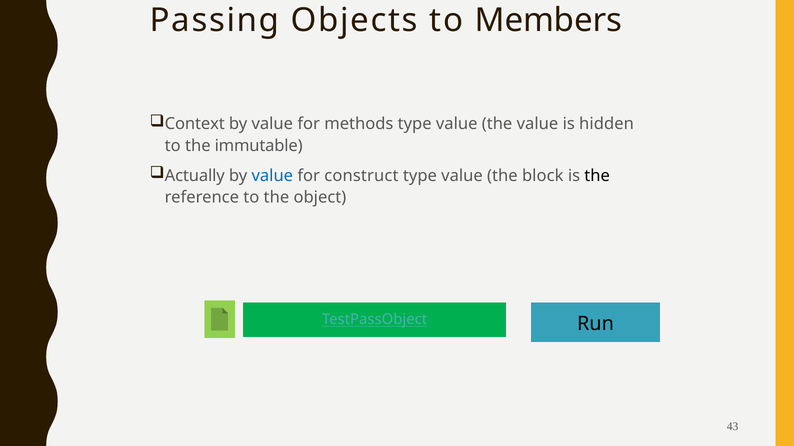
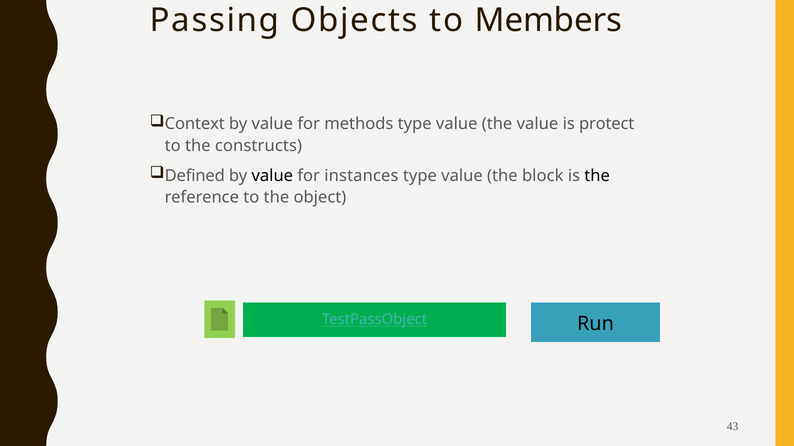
hidden: hidden -> protect (607, 124)
immutable: immutable -> constructs (258, 146)
Actually: Actually -> Defined (195, 176)
value colour: blue -> black (272, 176)
construct: construct -> instances (361, 176)
